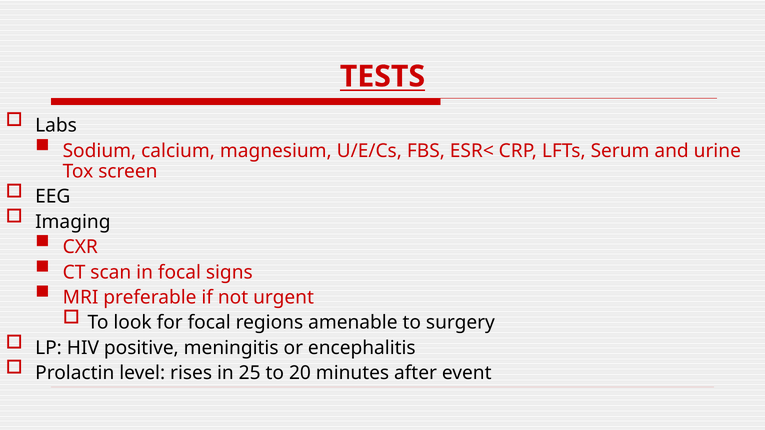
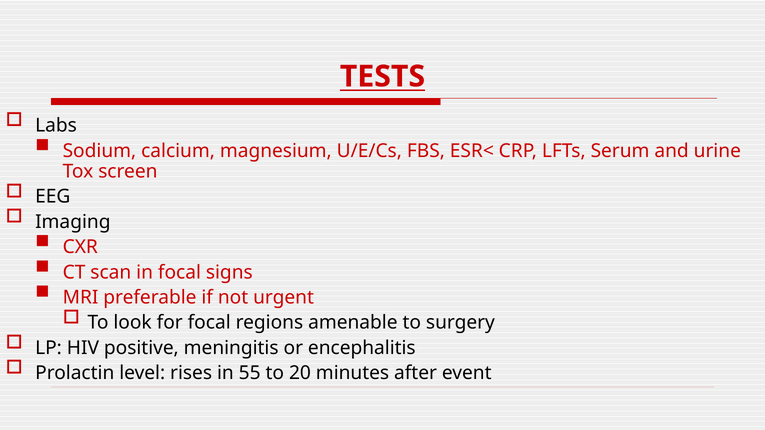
25: 25 -> 55 (250, 373)
